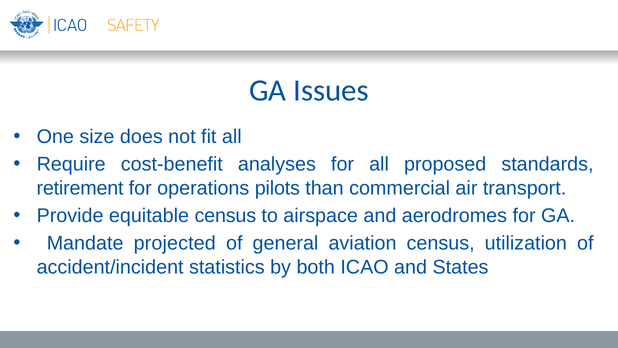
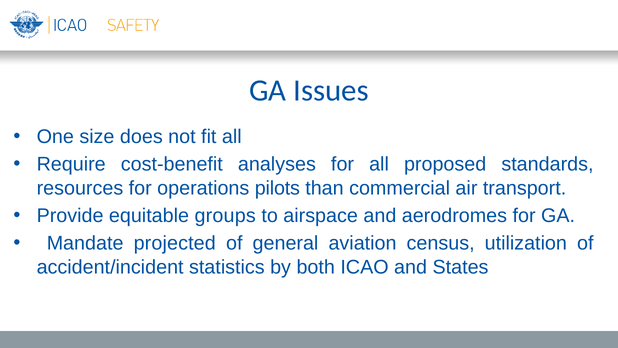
retirement: retirement -> resources (80, 188)
equitable census: census -> groups (225, 216)
